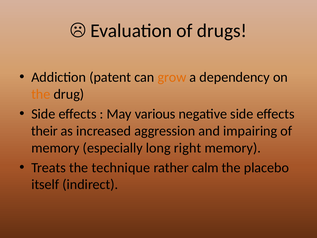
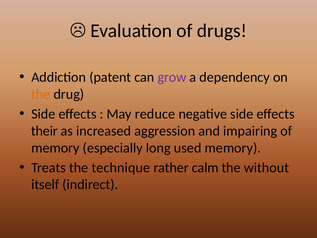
grow colour: orange -> purple (172, 77)
various: various -> reduce (155, 114)
right: right -> used (188, 148)
placebo: placebo -> without (266, 167)
